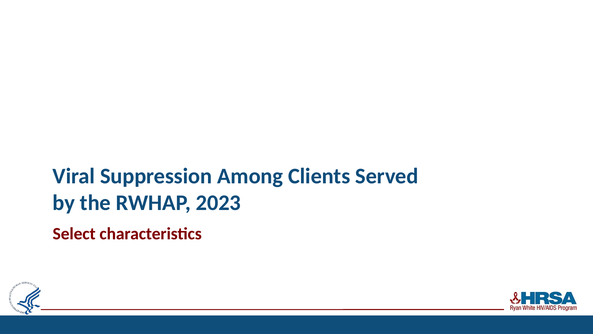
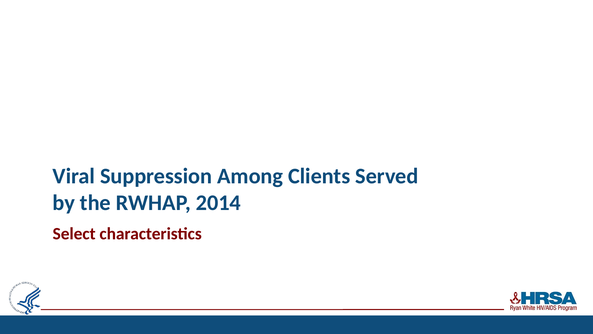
2023: 2023 -> 2014 (218, 202)
